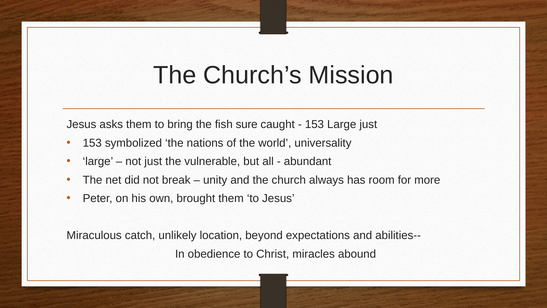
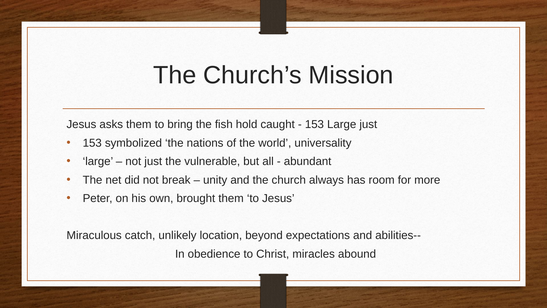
sure: sure -> hold (247, 124)
